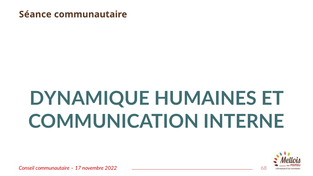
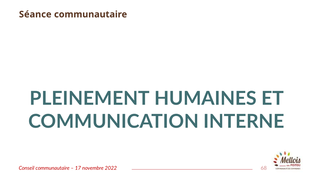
DYNAMIQUE: DYNAMIQUE -> PLEINEMENT (90, 99)
